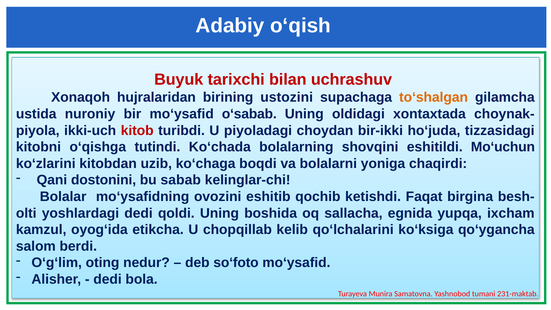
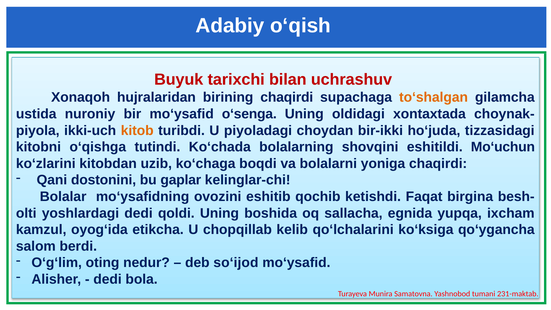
birining ustozini: ustozini -> chaqirdi (287, 97)
o‘sabab: o‘sabab -> o‘senga (249, 114)
kitob colour: red -> orange (137, 130)
sabab: sabab -> gaplar (181, 180)
so‘foto: so‘foto -> so‘ijod (236, 263)
